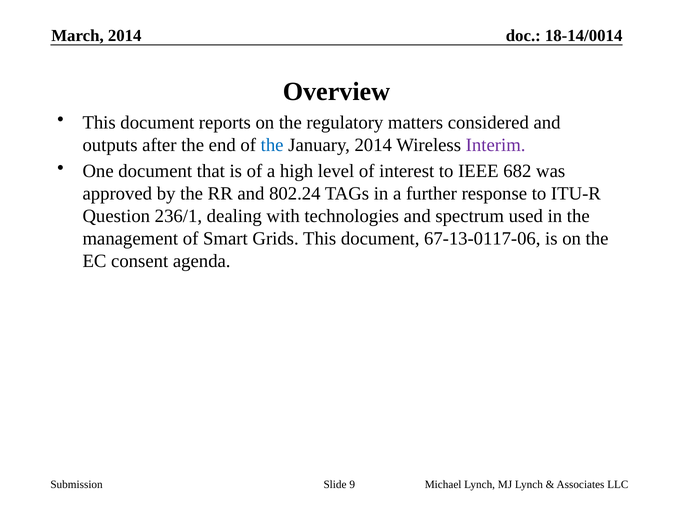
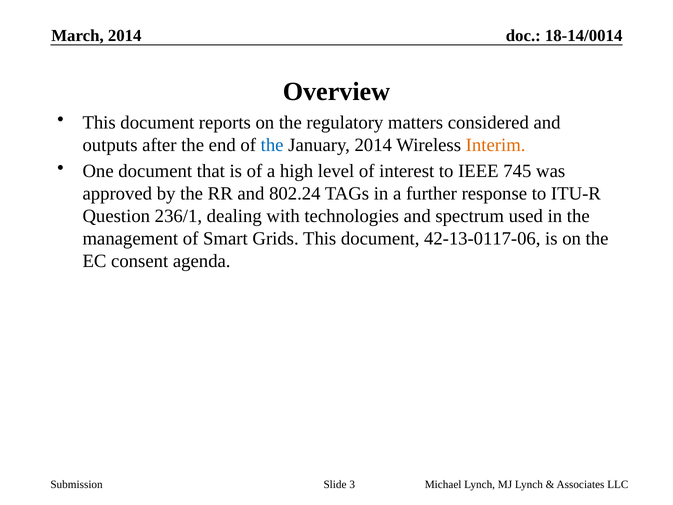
Interim colour: purple -> orange (496, 145)
682: 682 -> 745 (517, 171)
67-13-0117-06: 67-13-0117-06 -> 42-13-0117-06 (482, 238)
9: 9 -> 3 (352, 484)
